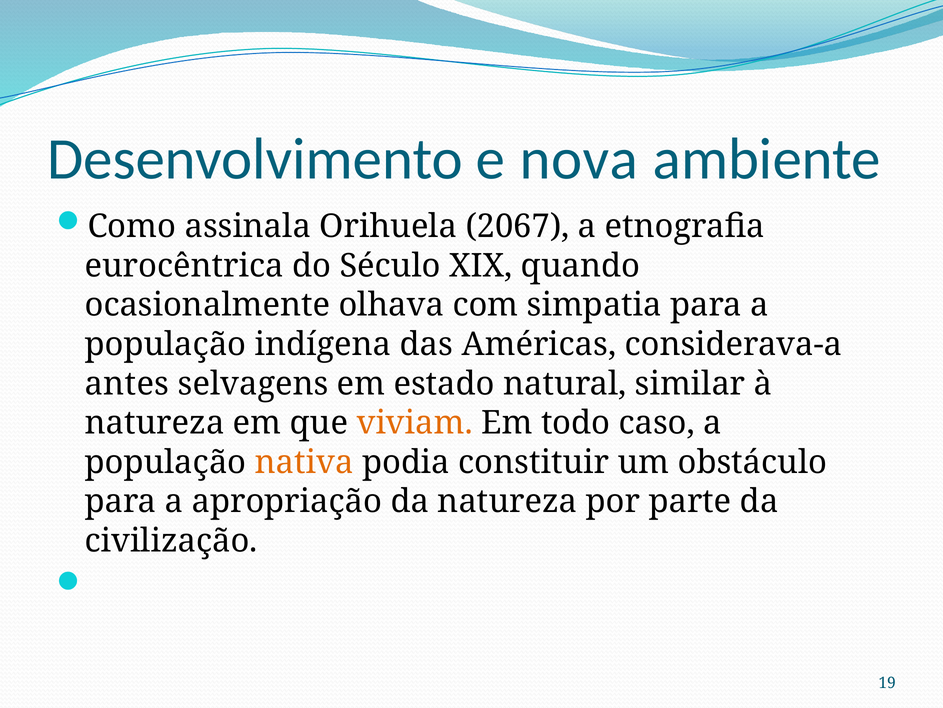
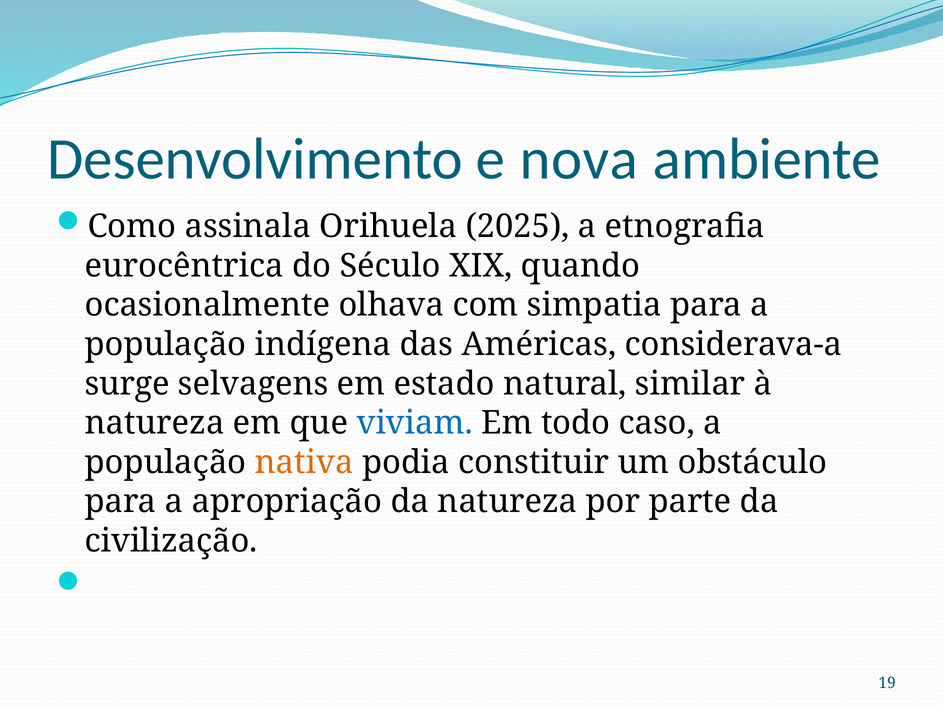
2067: 2067 -> 2025 (518, 226)
antes: antes -> surge (127, 383)
viviam colour: orange -> blue (415, 423)
